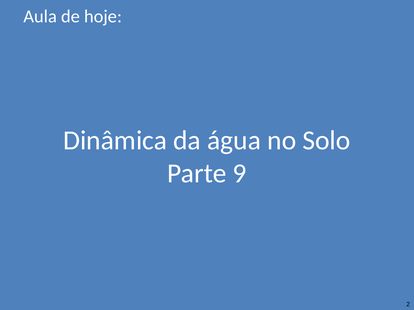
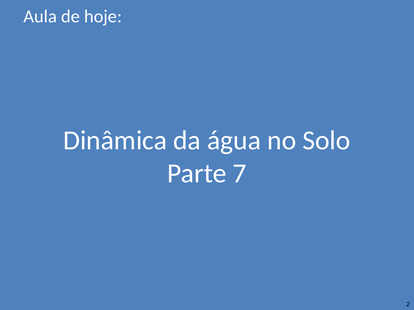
9: 9 -> 7 (240, 174)
